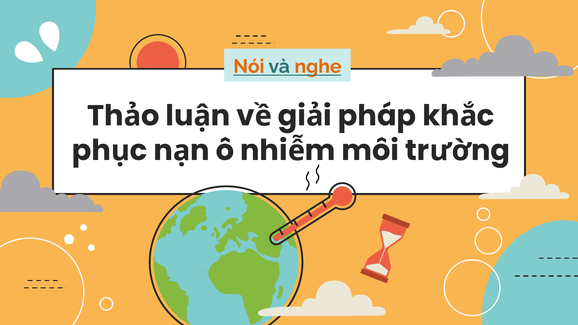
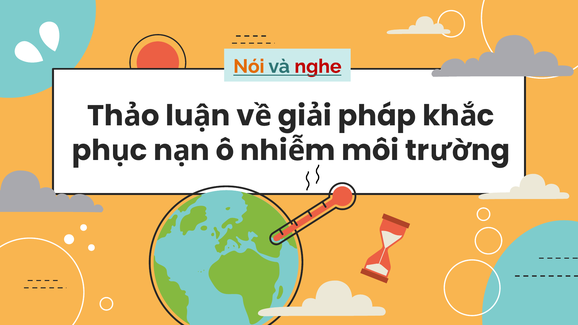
nghe colour: orange -> red (318, 66)
